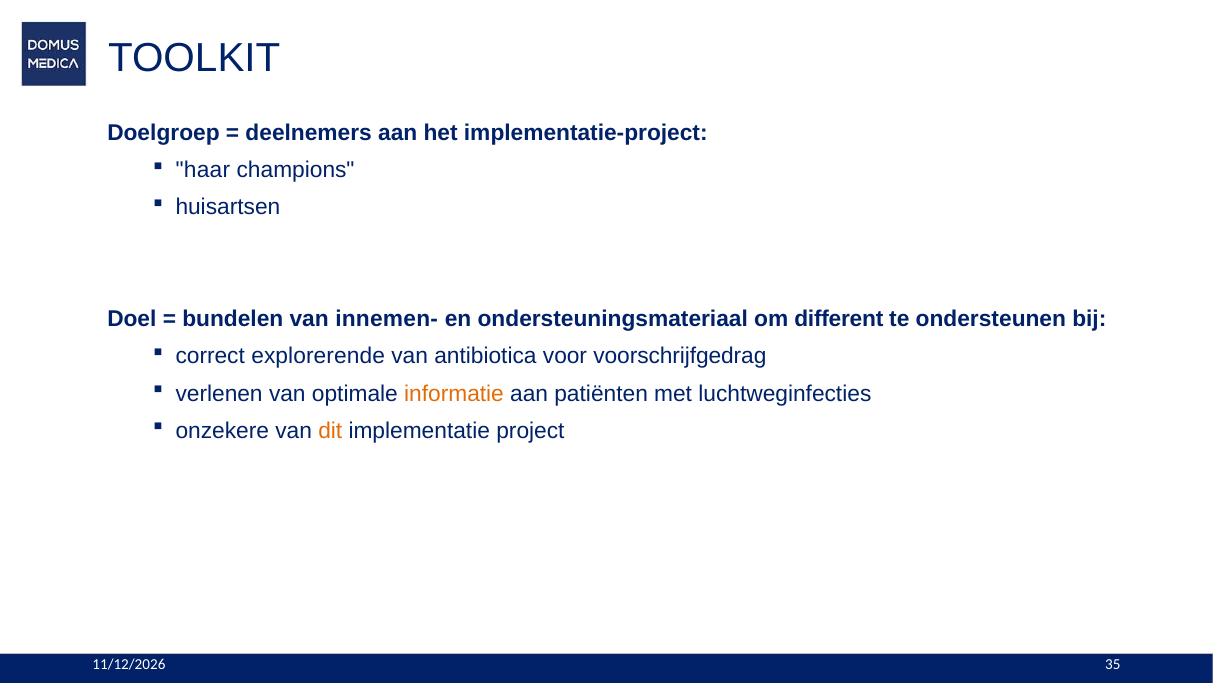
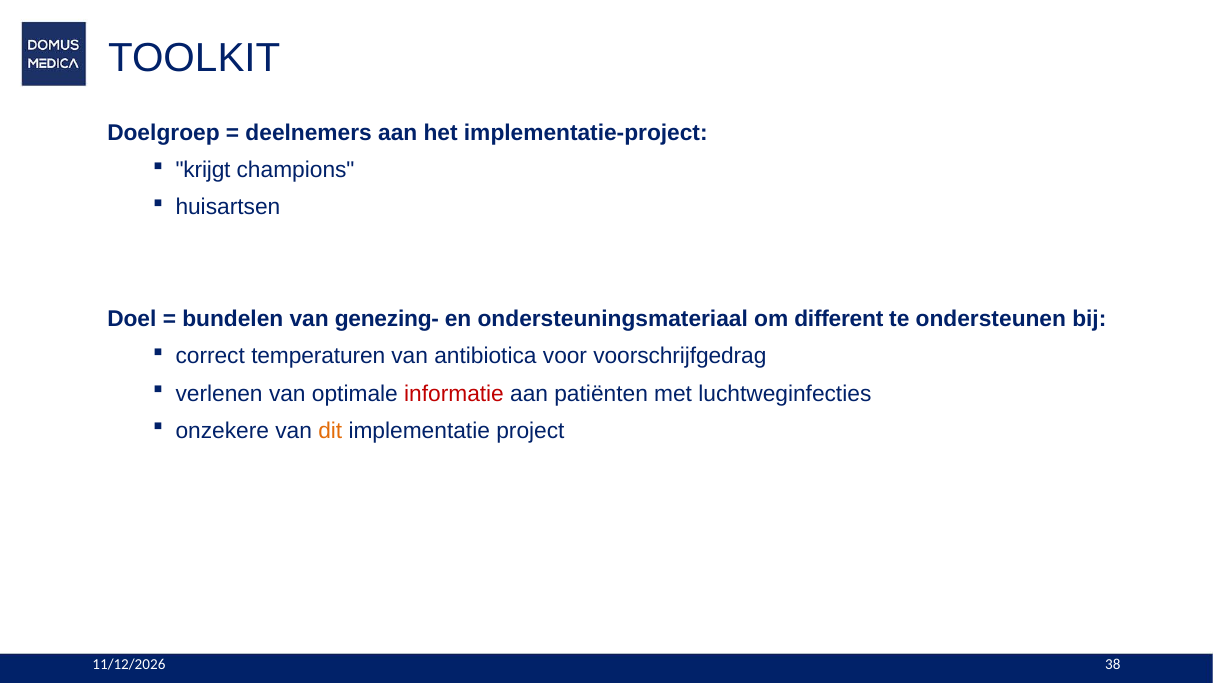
haar: haar -> krijgt (203, 170)
innemen-: innemen- -> genezing- (387, 319)
explorerende: explorerende -> temperaturen (318, 356)
informatie colour: orange -> red (454, 393)
35: 35 -> 38 (1113, 664)
